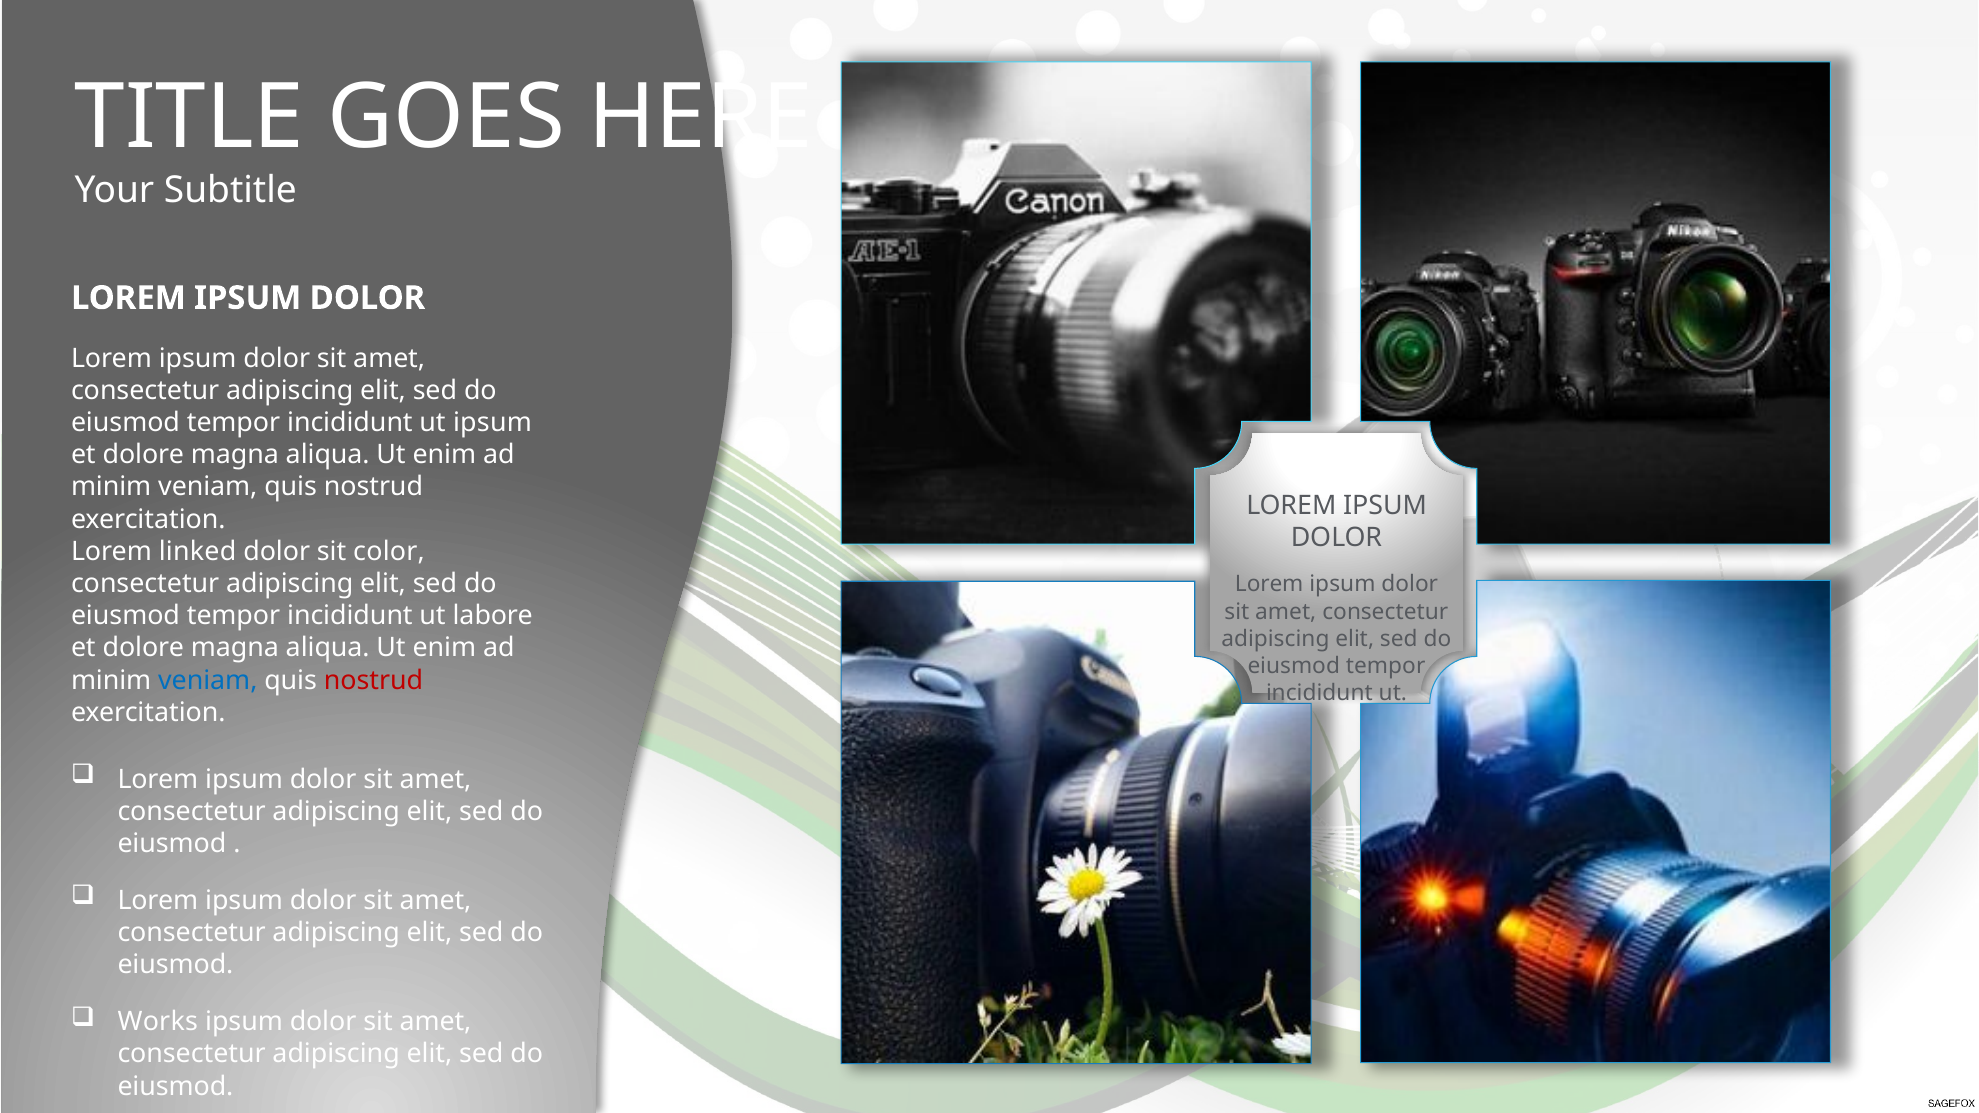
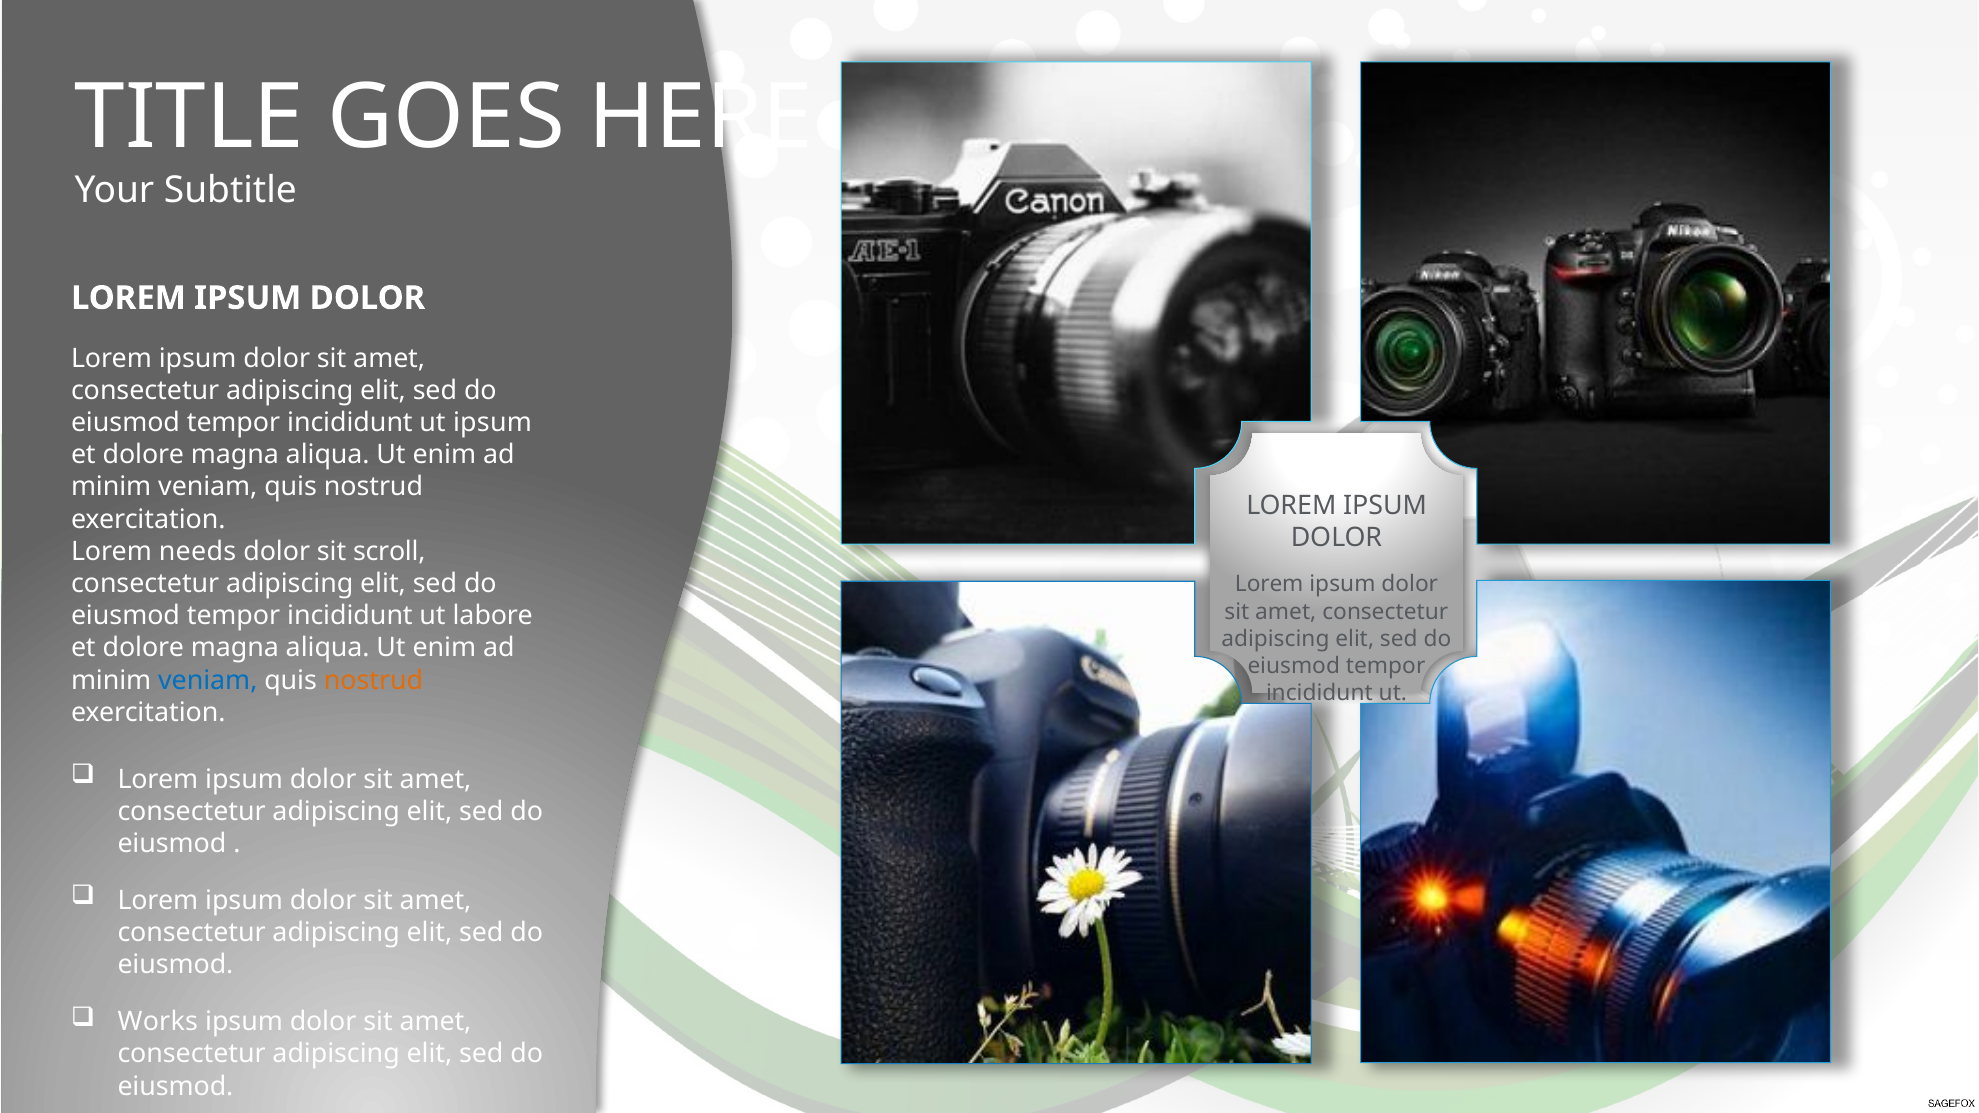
linked: linked -> needs (198, 551)
color: color -> scroll (389, 551)
nostrud colour: red -> orange (373, 680)
